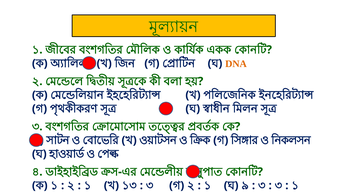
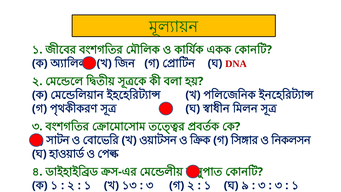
DNA colour: orange -> red (236, 64)
